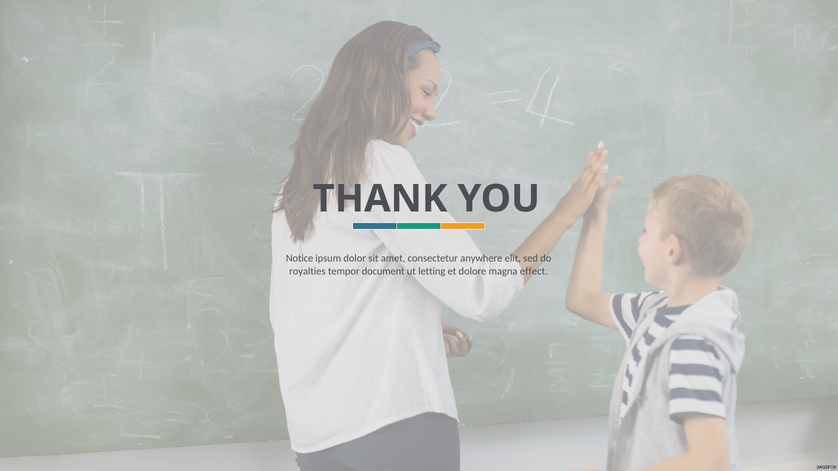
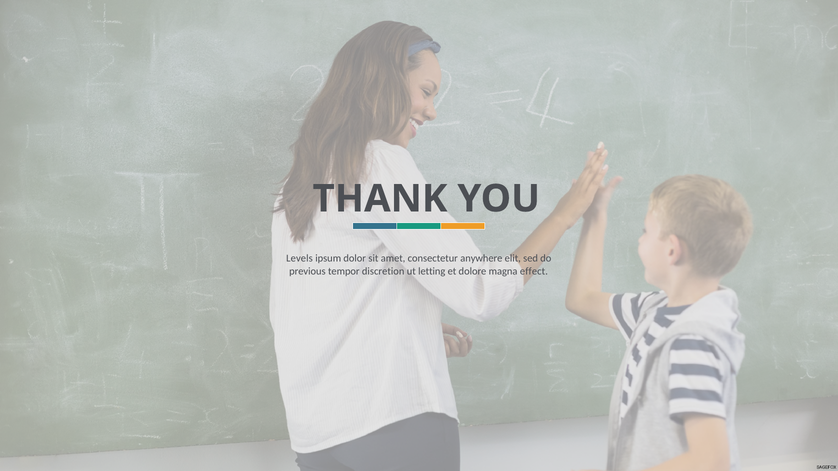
Notice: Notice -> Levels (299, 259)
royalties: royalties -> previous (307, 271)
document: document -> discretion (383, 271)
